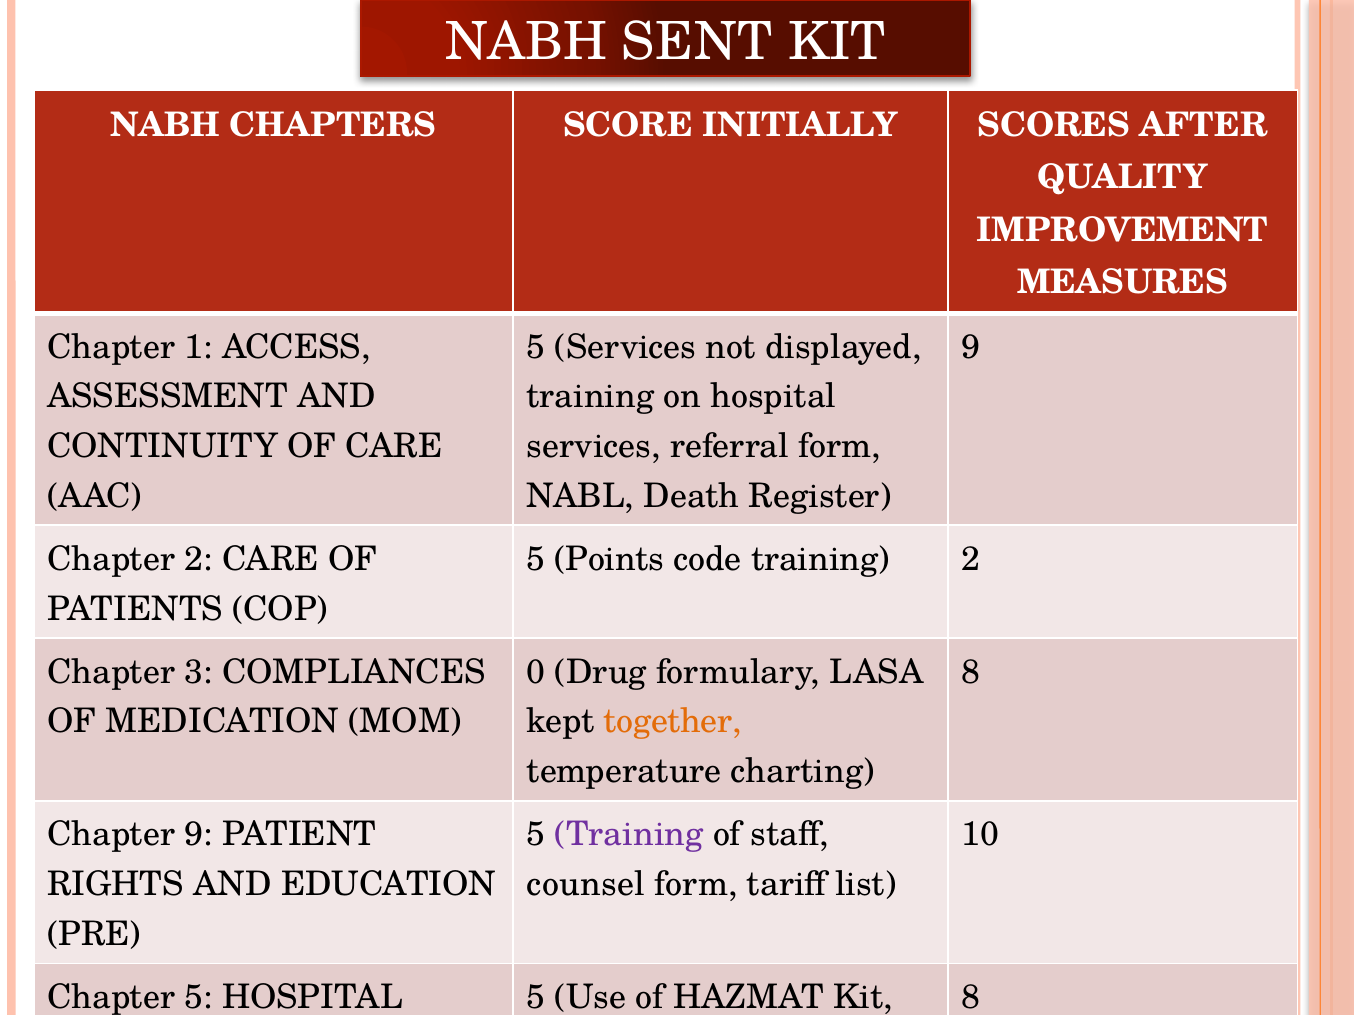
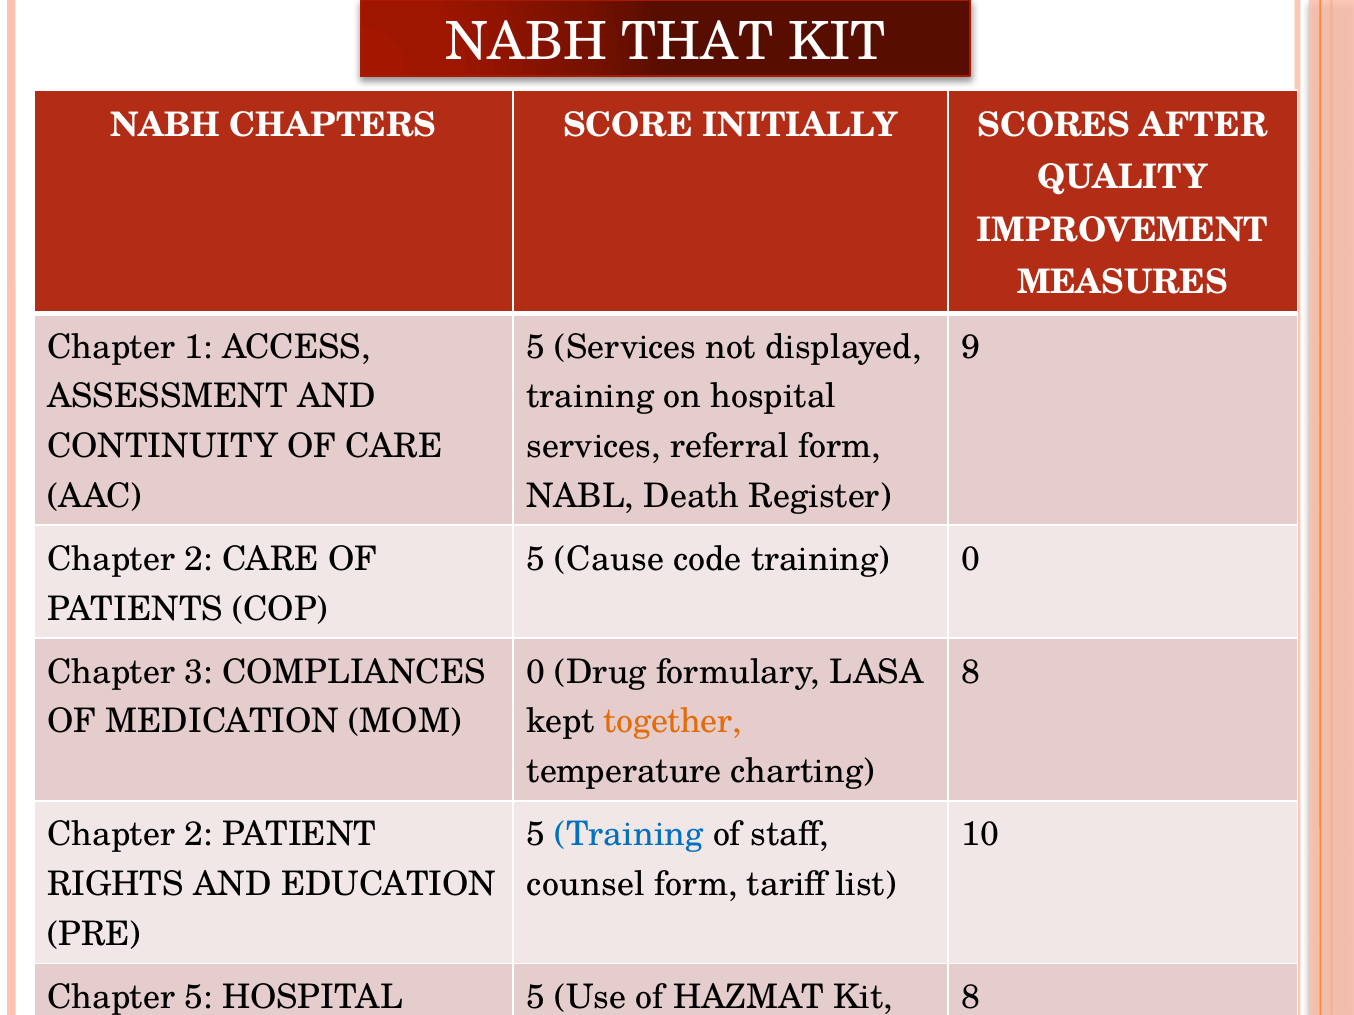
SENT: SENT -> THAT (698, 42)
Points: Points -> Cause (609, 560)
training 2: 2 -> 0 (971, 560)
9: 9 -> 2 (199, 835)
Training colour: purple -> blue (629, 835)
